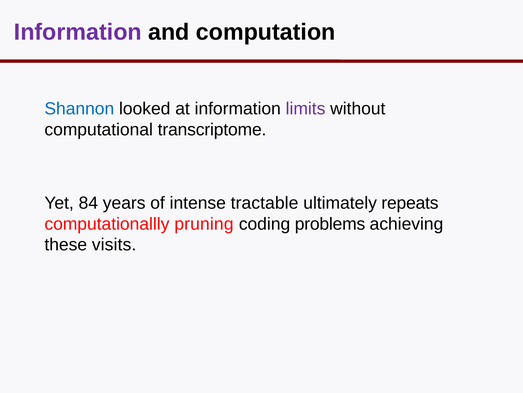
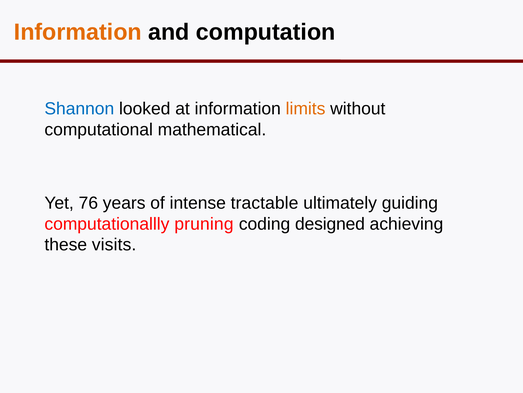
Information colour: purple -> orange (78, 32)
limits colour: purple -> orange (306, 108)
transcriptome: transcriptome -> mathematical (212, 129)
84: 84 -> 76 (88, 203)
repeats: repeats -> guiding (410, 203)
problems: problems -> designed (330, 223)
